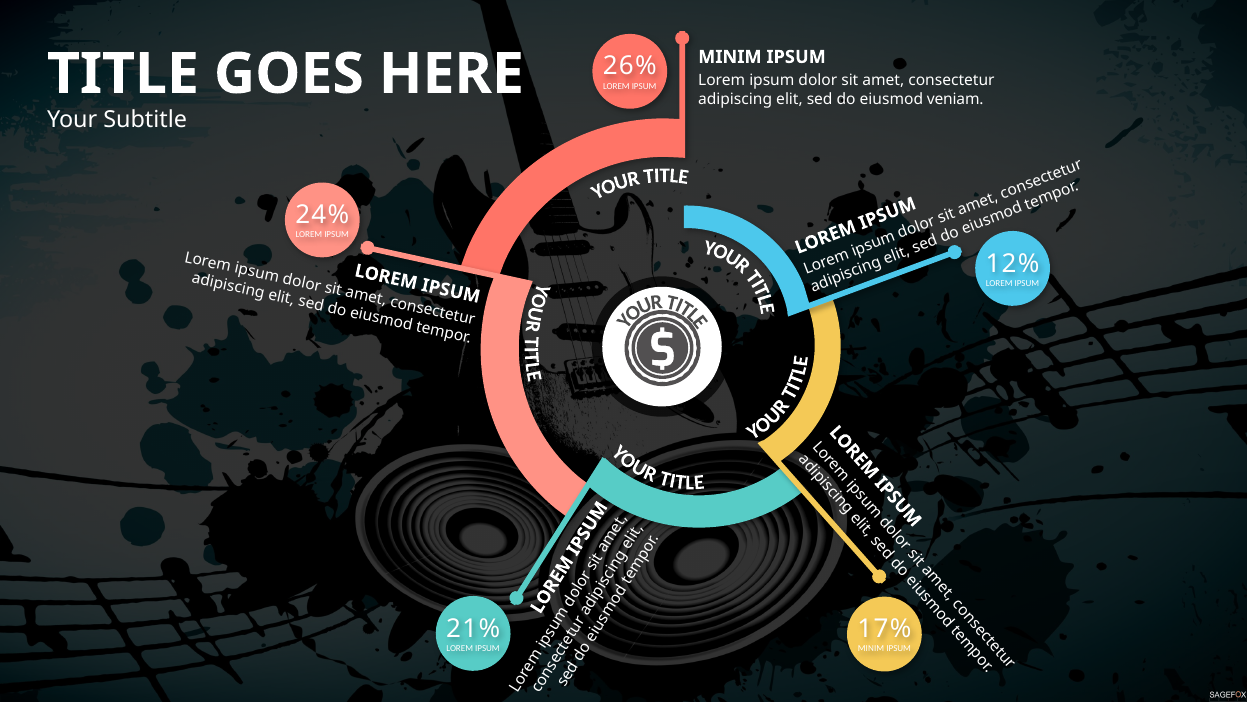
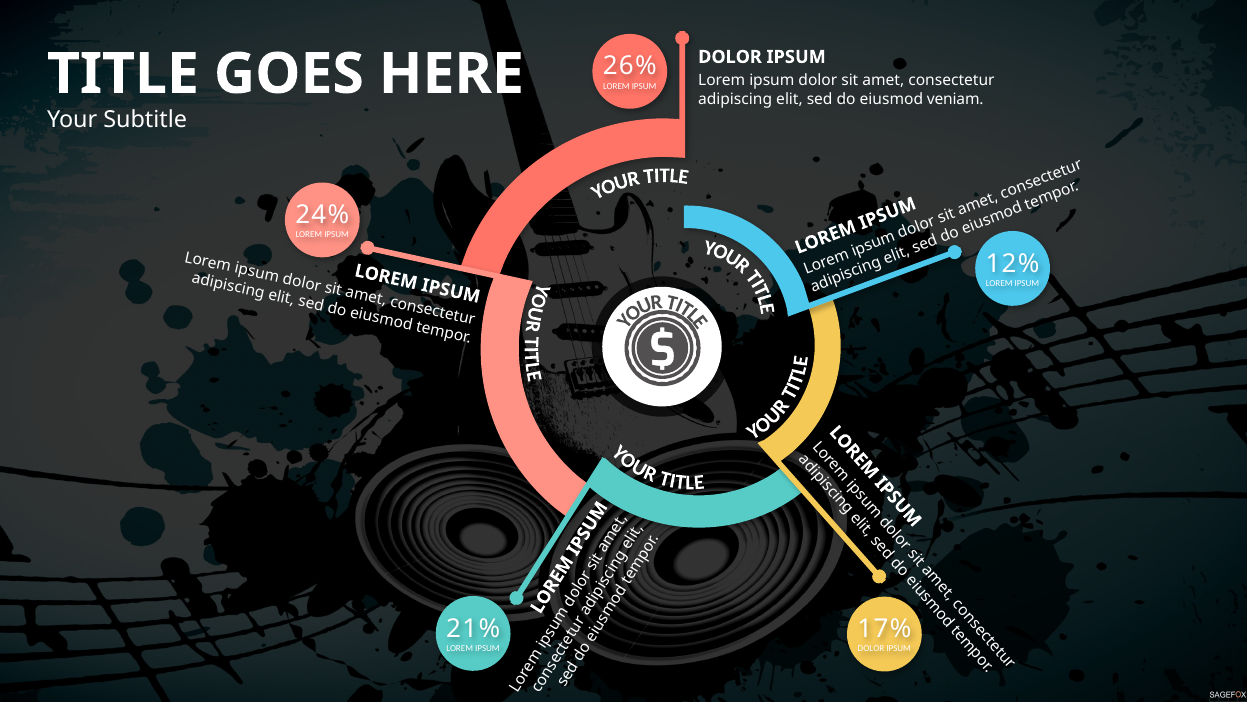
MINIM: MINIM -> DOLOR (730, 57)
MINIM: MINIM -> DOLOR (871, 648)
